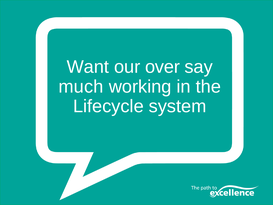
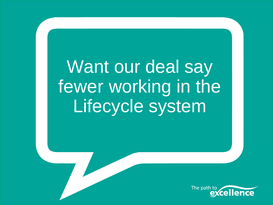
over: over -> deal (162, 67)
much: much -> fewer (81, 87)
